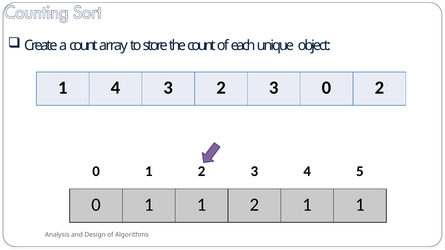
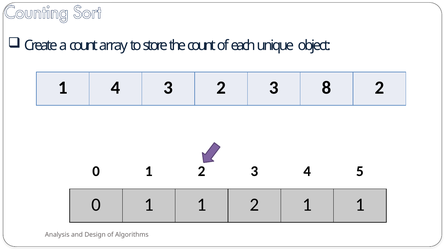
3 0: 0 -> 8 (327, 88)
